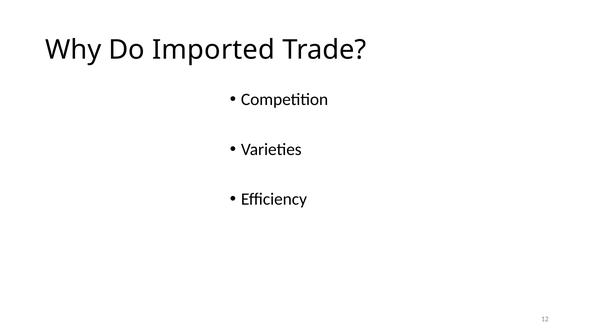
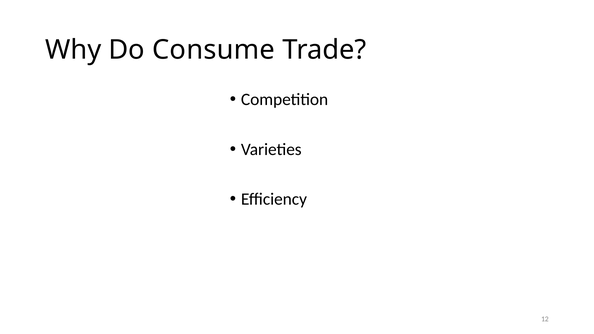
Imported: Imported -> Consume (214, 50)
